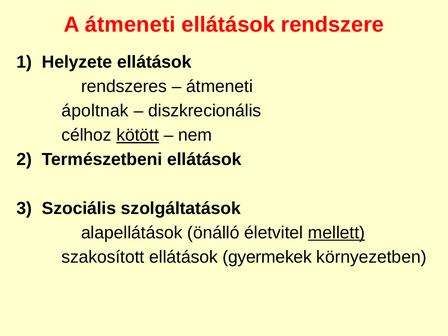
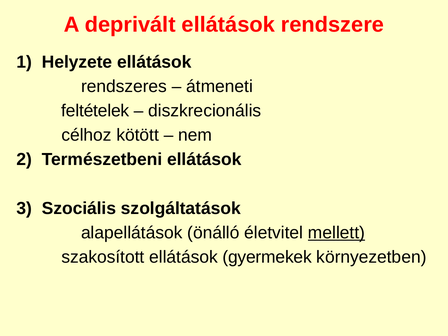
A átmeneti: átmeneti -> deprivált (130, 25)
ápoltnak: ápoltnak -> feltételek (95, 111)
kötött underline: present -> none (138, 135)
